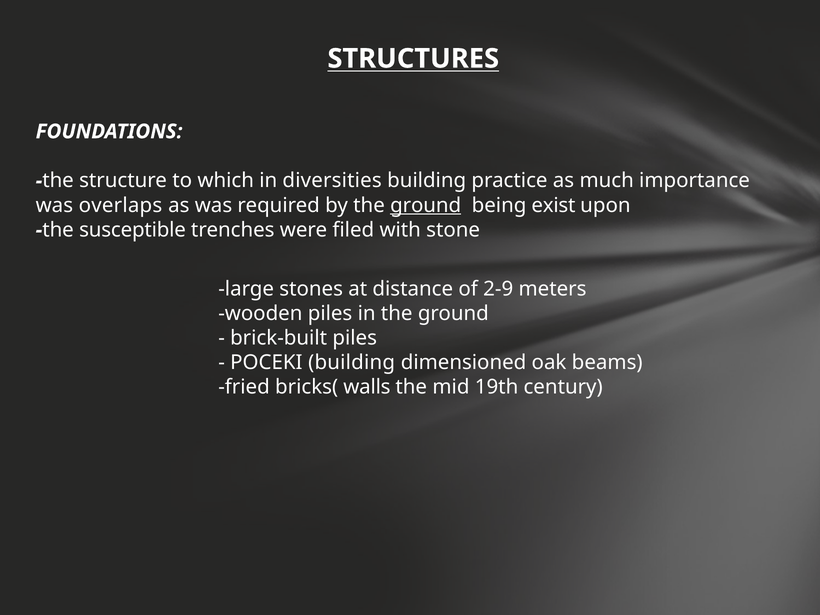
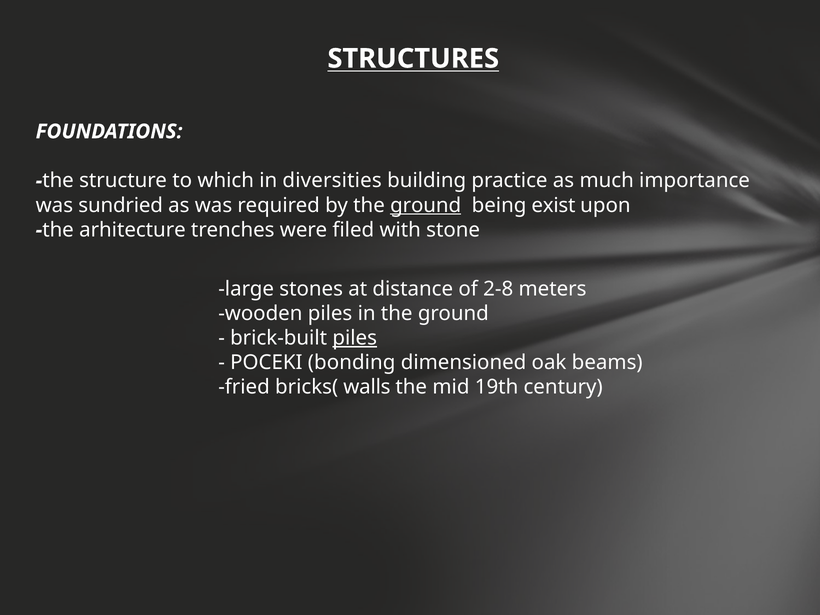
overlaps: overlaps -> sundried (121, 205)
susceptible: susceptible -> arhitecture (132, 230)
2-9: 2-9 -> 2-8 (498, 289)
piles underline: none -> present (355, 338)
POCEKI building: building -> bonding (352, 363)
